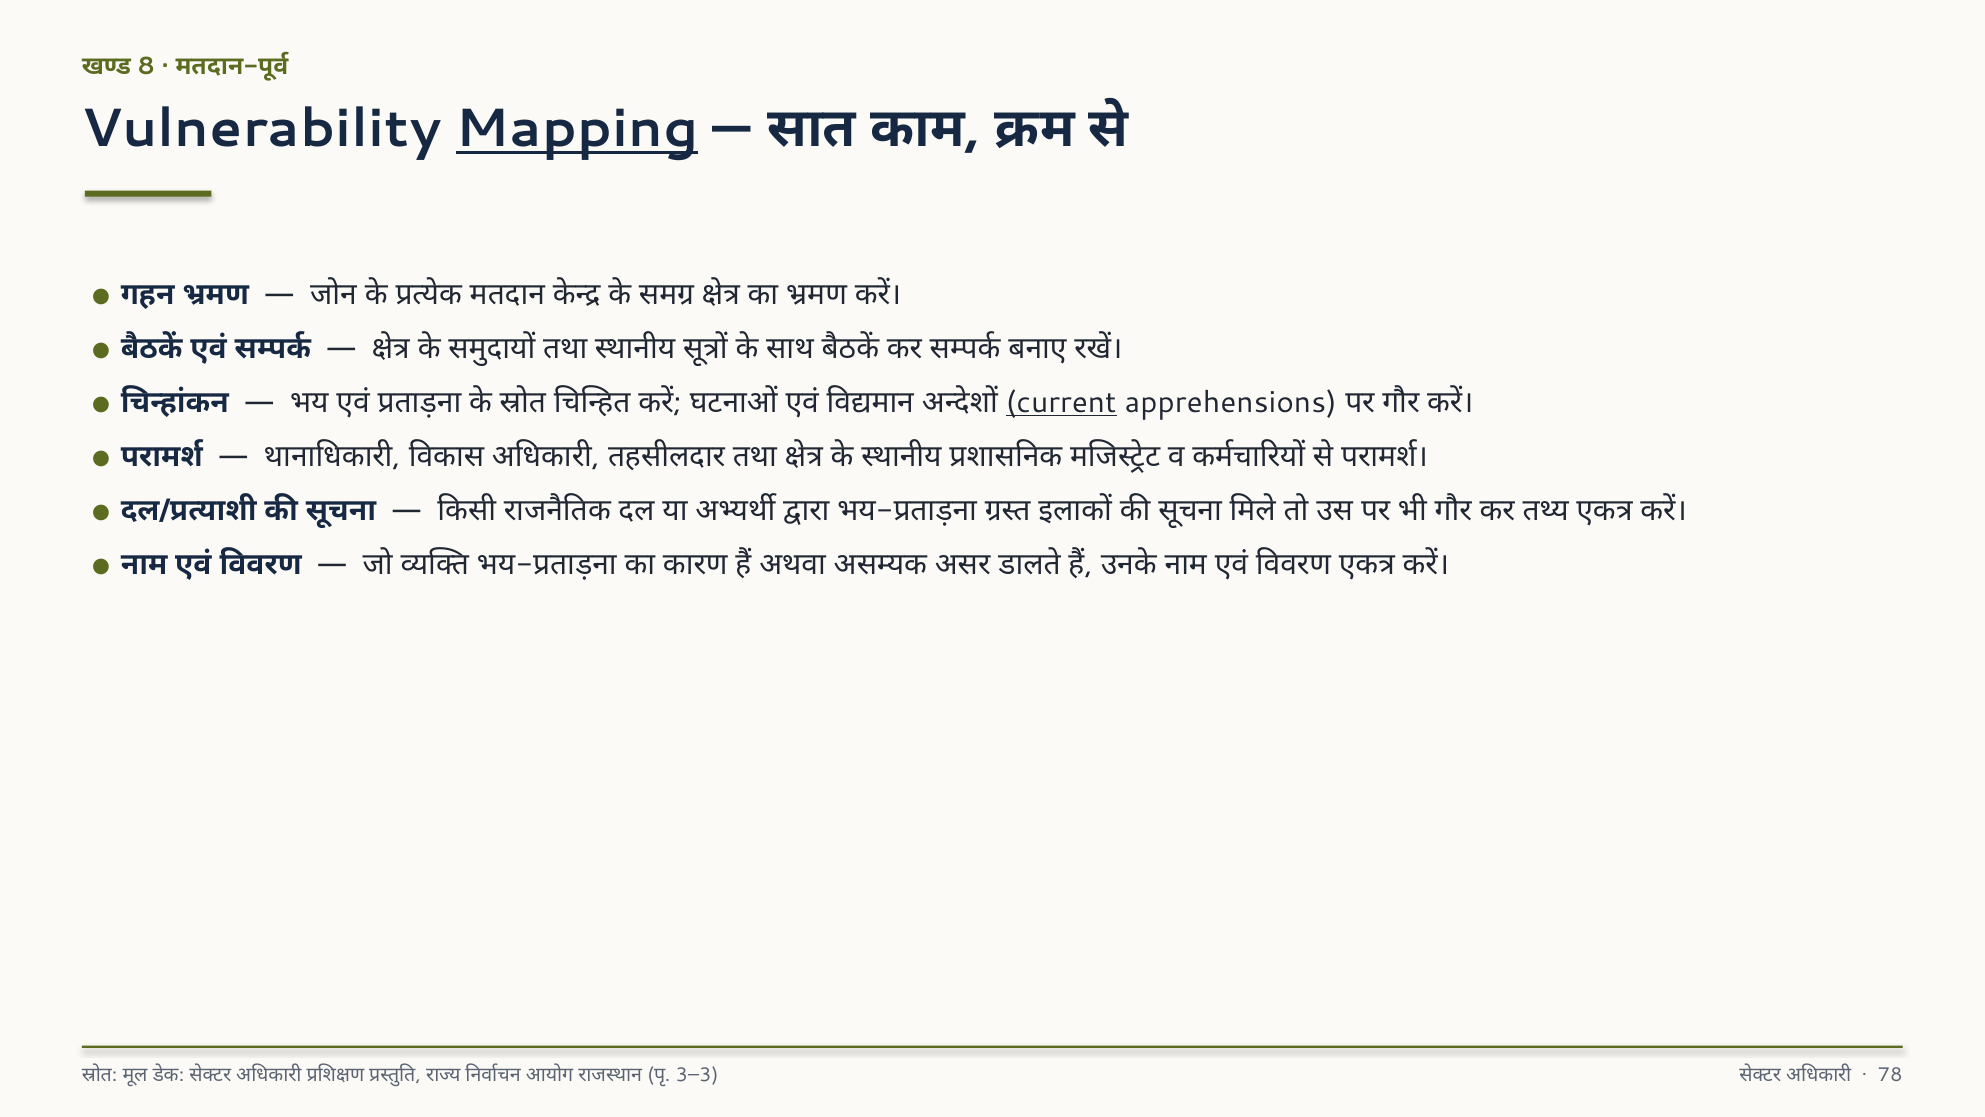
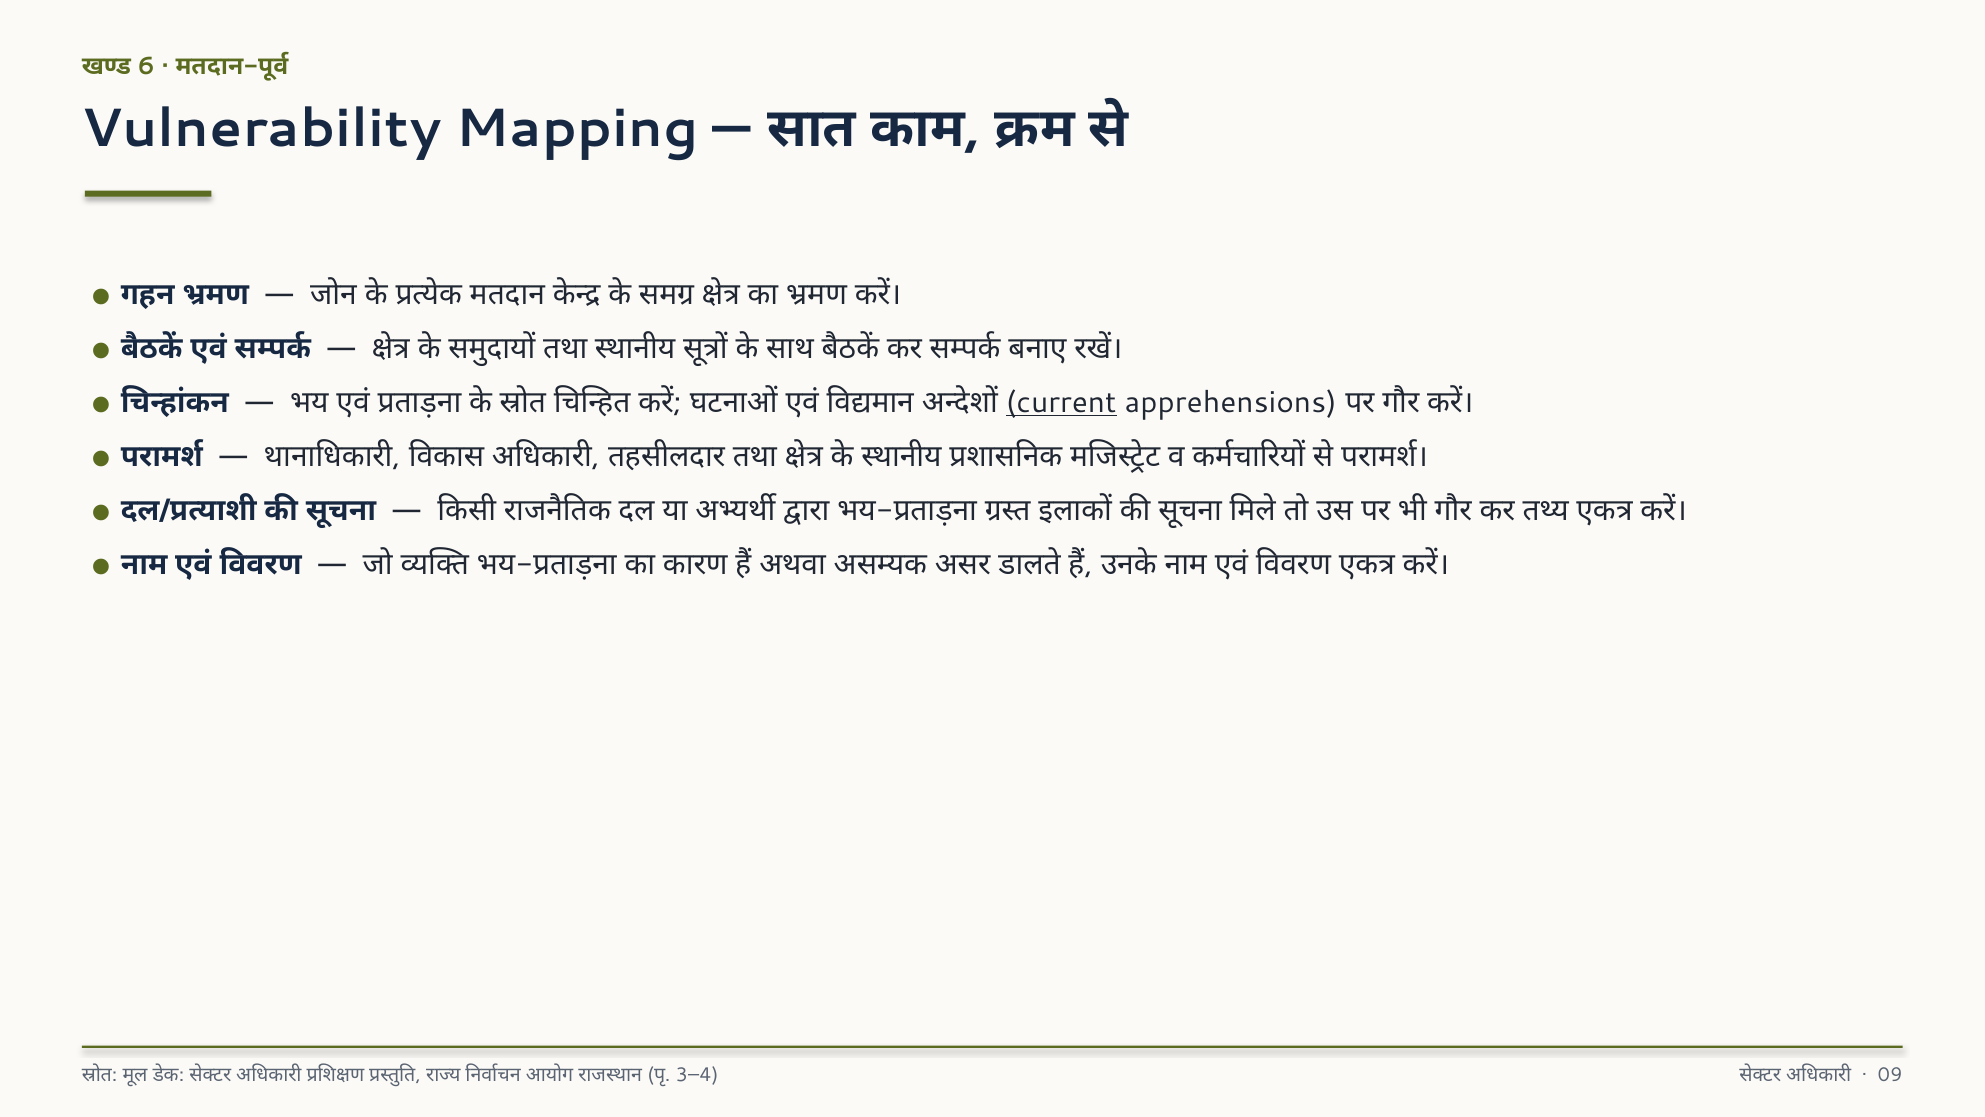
8: 8 -> 6 (146, 66)
Mapping underline: present -> none (577, 129)
3–3: 3–3 -> 3–4 (697, 1075)
78: 78 -> 09 (1890, 1075)
